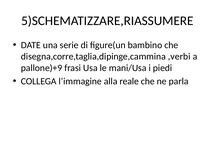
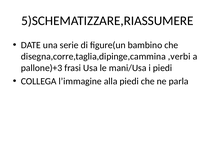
pallone)+9: pallone)+9 -> pallone)+3 (42, 68)
alla reale: reale -> piedi (129, 81)
